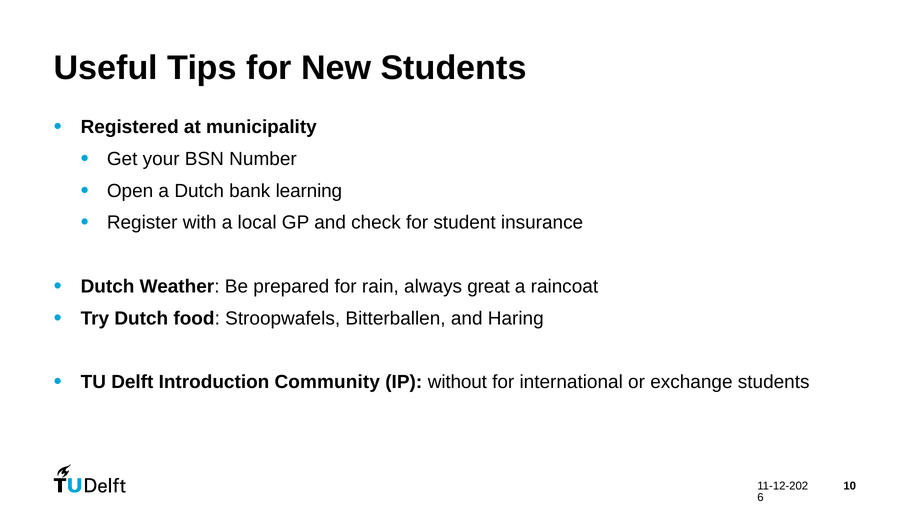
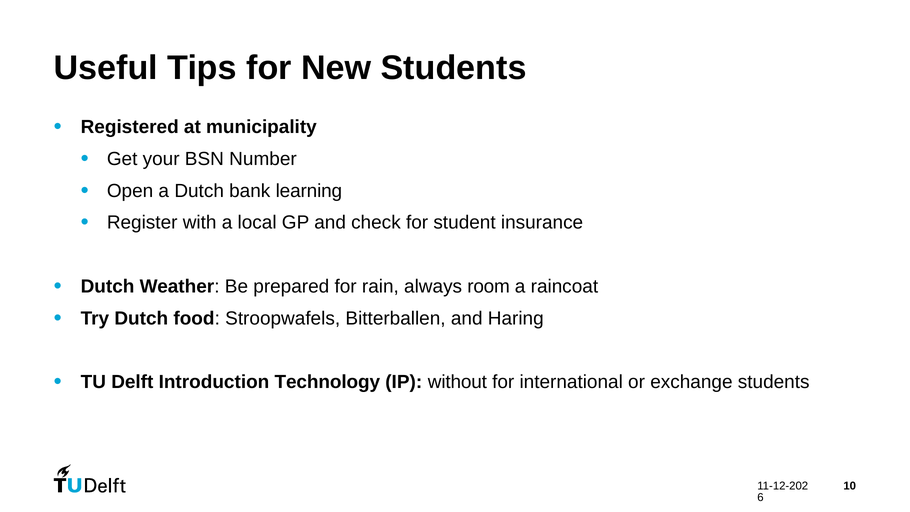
great: great -> room (489, 286)
Community: Community -> Technology (327, 382)
